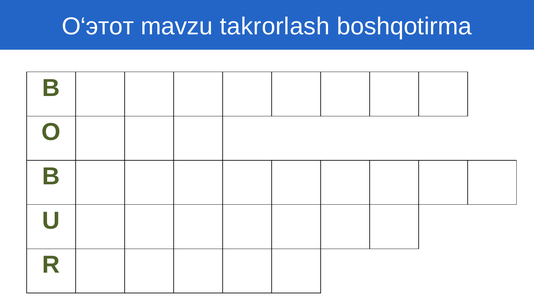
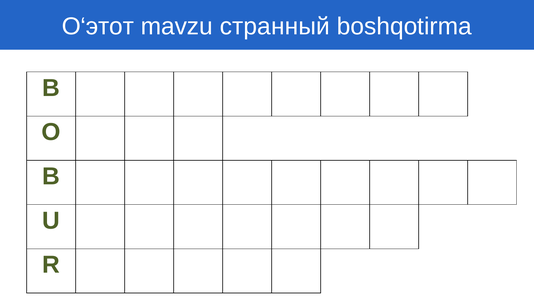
takrorlash: takrorlash -> странный (275, 26)
